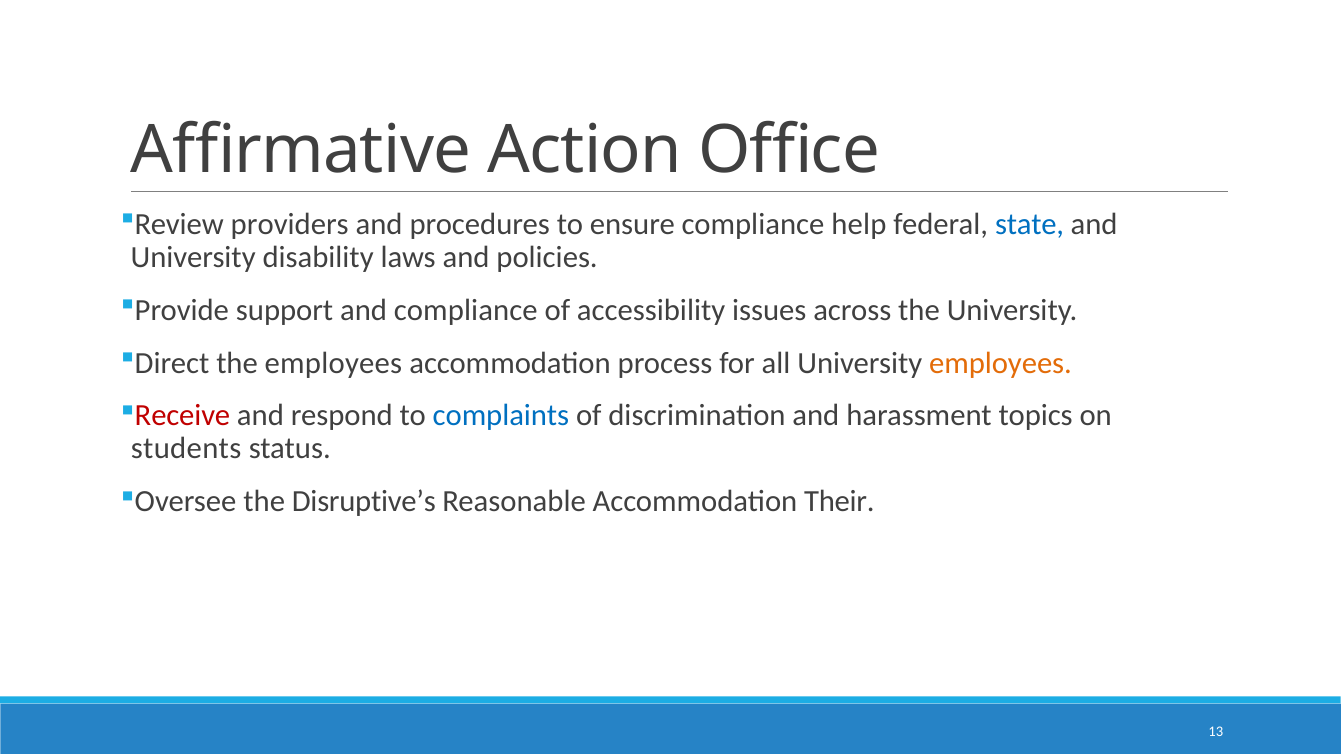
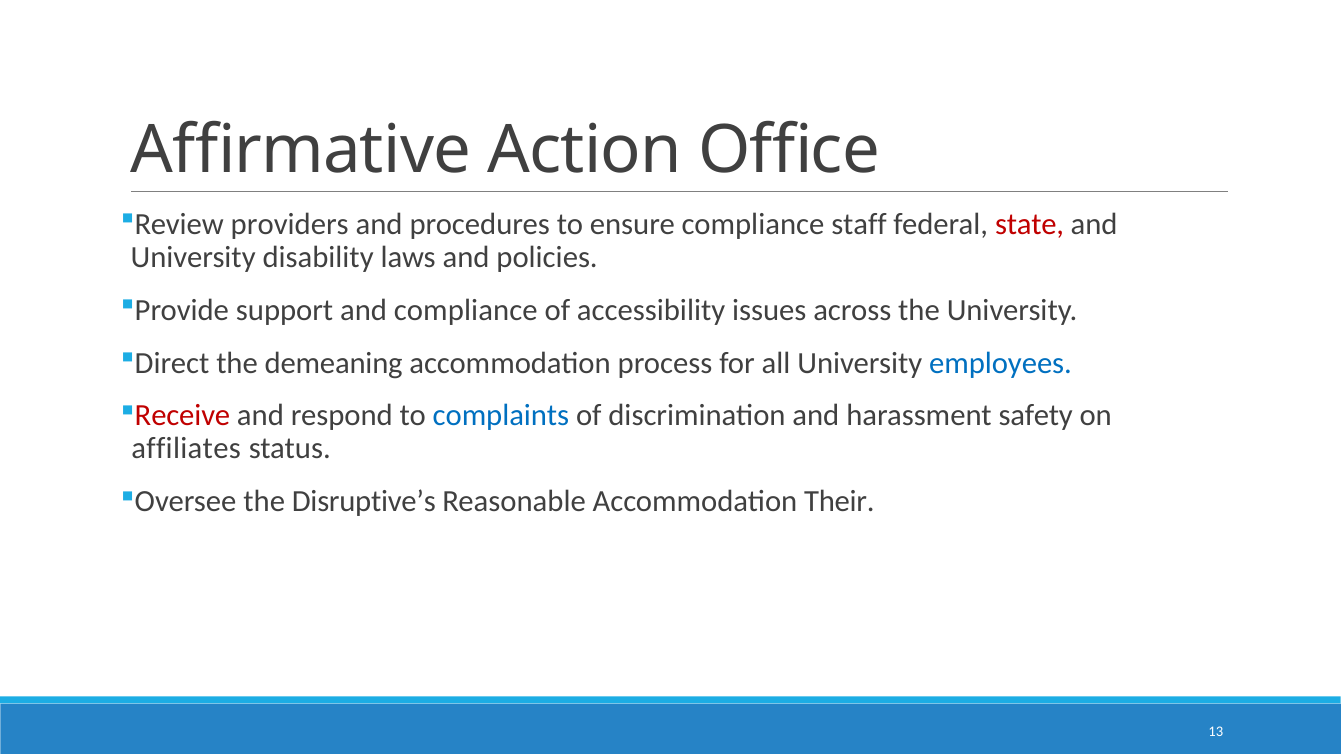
help: help -> staff (859, 224)
state colour: blue -> red (1030, 224)
the employees: employees -> demeaning (334, 363)
employees colour: orange -> blue (1001, 363)
topics: topics -> safety (1036, 416)
students: students -> affiliates (186, 449)
